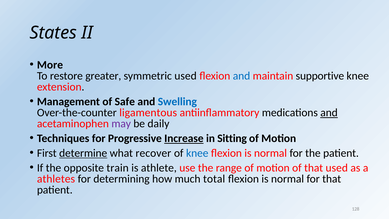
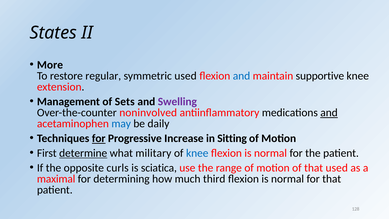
greater: greater -> regular (103, 76)
Safe: Safe -> Sets (125, 102)
Swelling colour: blue -> purple (177, 102)
ligamentous: ligamentous -> noninvolved (148, 113)
may colour: purple -> blue (121, 124)
for underline: none -> present (99, 138)
Increase underline: present -> none (184, 138)
recover: recover -> military (153, 153)
train: train -> curls (118, 168)
athlete: athlete -> sciatica (159, 168)
athletes: athletes -> maximal (56, 179)
total: total -> third (214, 179)
